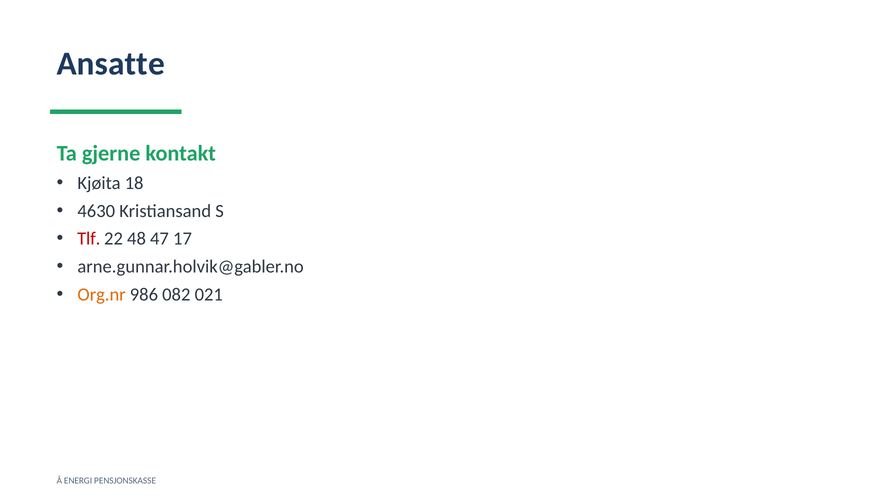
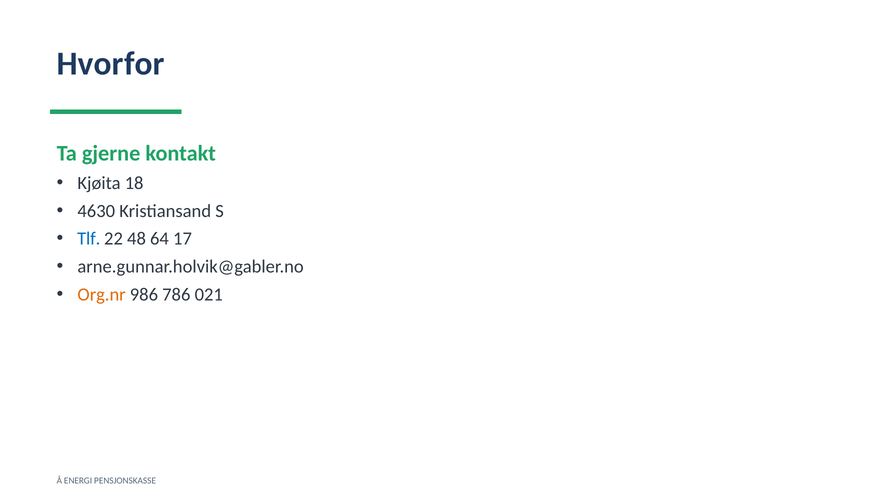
Ansatte: Ansatte -> Hvorfor (111, 64)
Tlf colour: red -> blue (89, 239)
47: 47 -> 64 (159, 239)
082: 082 -> 786 (176, 294)
